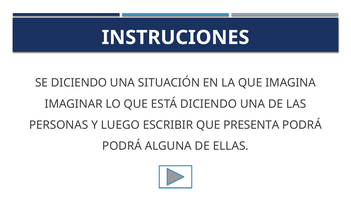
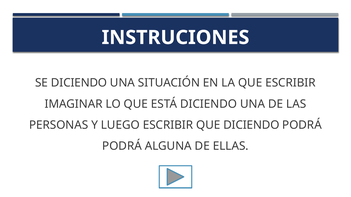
QUE IMAGINA: IMAGINA -> ESCRIBIR (291, 83)
QUE PRESENTA: PRESENTA -> DICIENDO (251, 125)
